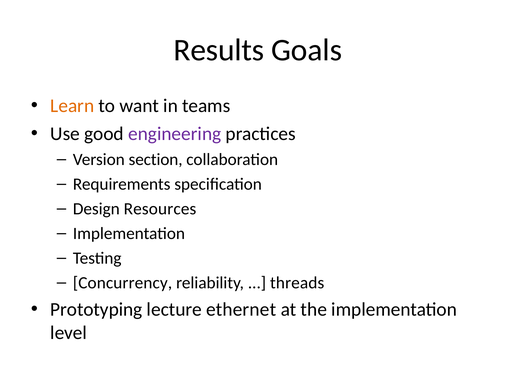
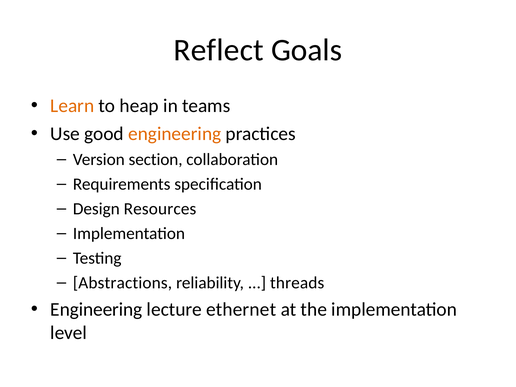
Results: Results -> Reflect (219, 50)
want: want -> heap (139, 106)
engineering colour: purple -> orange (175, 134)
Concurrency: Concurrency -> Abstractions (122, 283)
Prototyping: Prototyping -> Engineering (96, 309)
